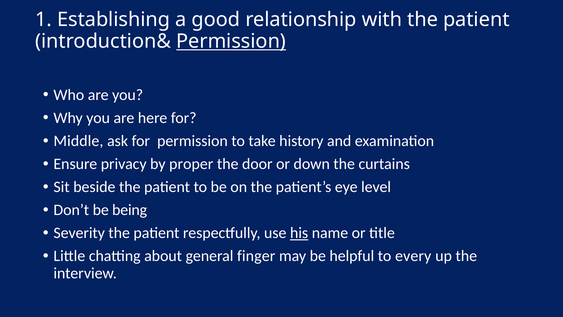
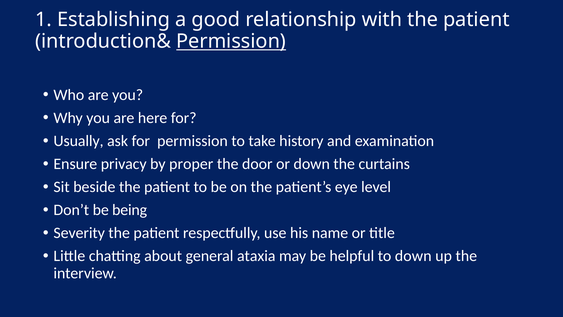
Middle: Middle -> Usually (79, 141)
his underline: present -> none (299, 233)
finger: finger -> ataxia (256, 256)
to every: every -> down (413, 256)
